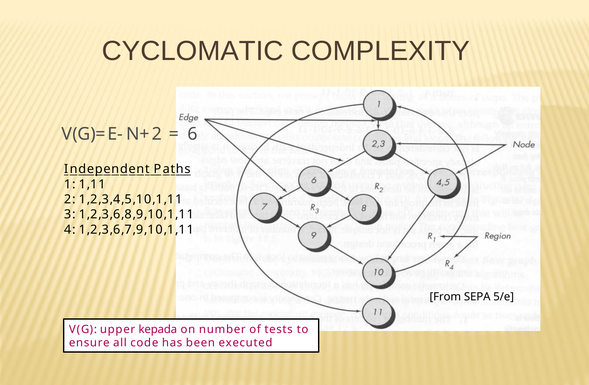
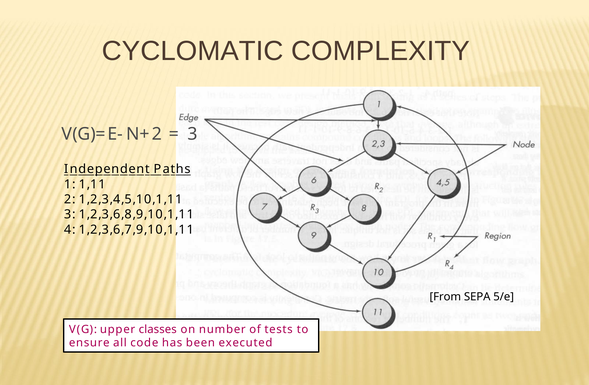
6: 6 -> 3 (193, 134)
kepada: kepada -> classes (158, 330)
